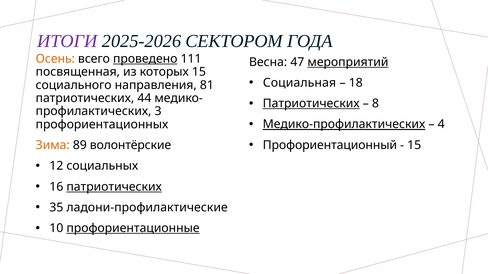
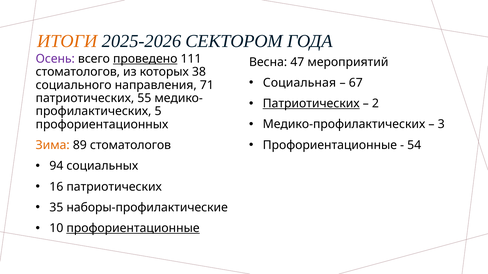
ИТОГИ colour: purple -> orange (67, 41)
Осень colour: orange -> purple (55, 59)
мероприятий underline: present -> none (348, 62)
посвященная: посвященная -> стоматологов (78, 72)
которых 15: 15 -> 38 (199, 72)
18: 18 -> 67 (356, 83)
81: 81 -> 71 (207, 85)
44: 44 -> 55 (144, 98)
8: 8 -> 2 (375, 104)
3: 3 -> 5 (158, 111)
Медико-профилактических underline: present -> none (344, 125)
4: 4 -> 3 (441, 125)
Профориентационный: Профориентационный -> Профориентационные (330, 145)
15: 15 -> 54 (414, 145)
89 волонтёрские: волонтёрские -> стоматологов (130, 145)
12: 12 -> 94 (56, 166)
патриотических underline: present -> none (114, 187)
ладони-профилактические: ладони-профилактические -> наборы-профилактические (147, 208)
